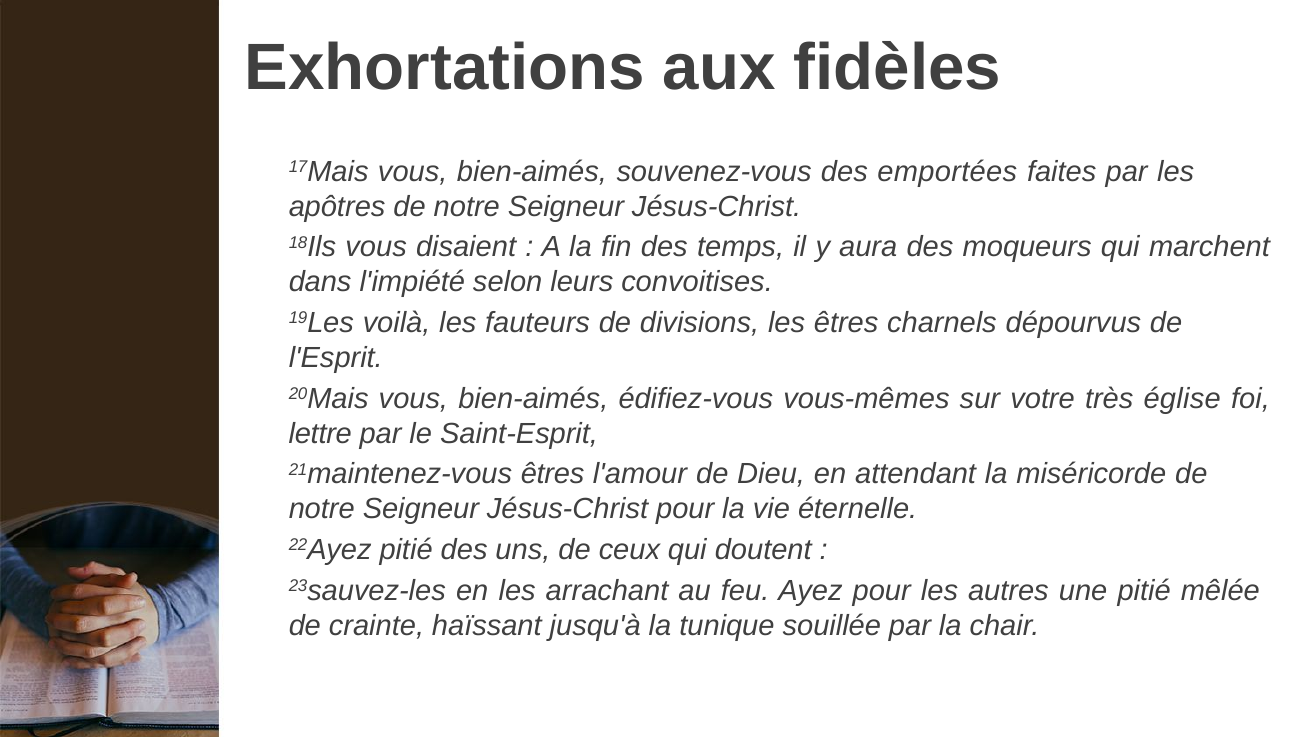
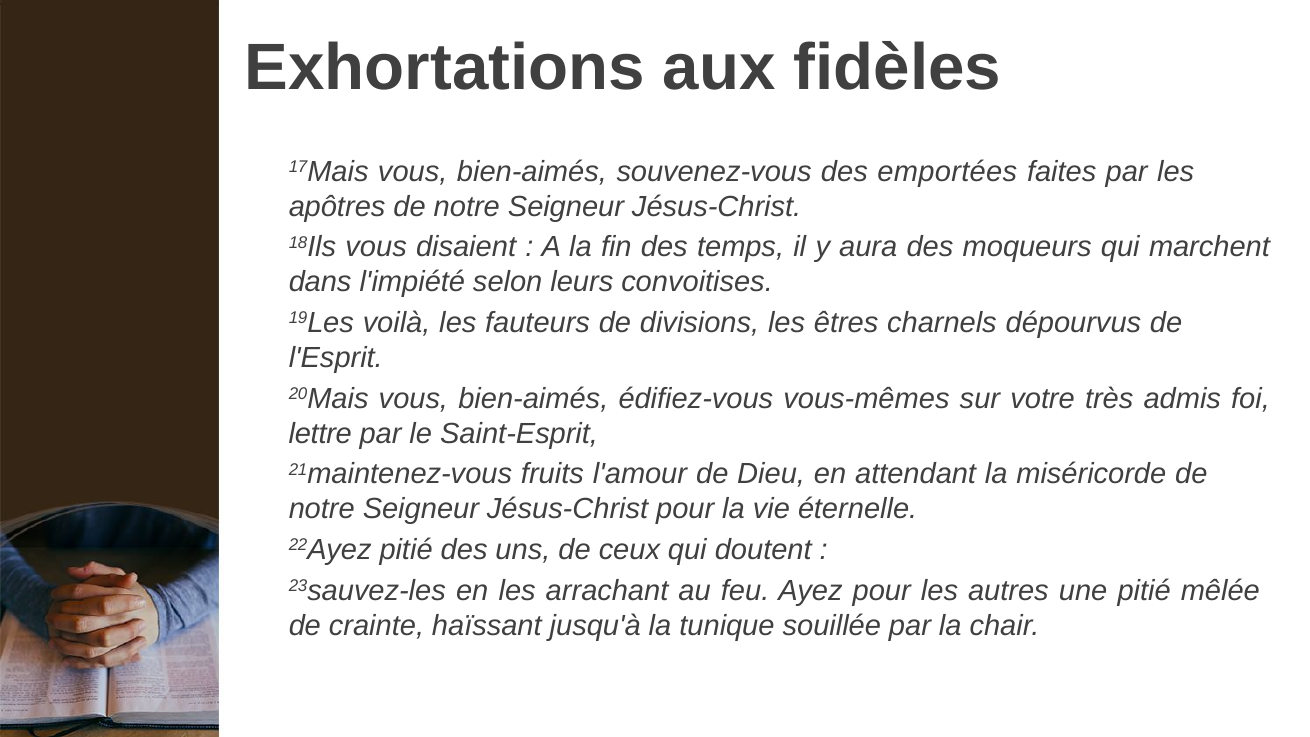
église: église -> admis (1182, 399)
21maintenez-vous êtres: êtres -> fruits (552, 474)
